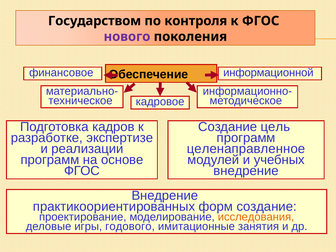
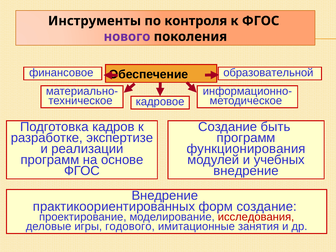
Государством: Государством -> Инструменты (95, 21)
информационной: информационной -> образовательной (268, 73)
цель: цель -> быть (275, 127)
целенаправленное: целенаправленное -> функционирования (246, 149)
исследования colour: orange -> red (256, 217)
